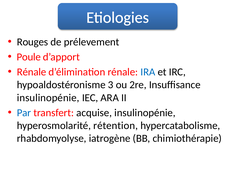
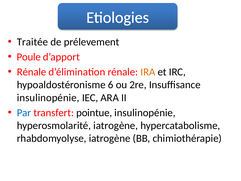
Rouges: Rouges -> Traitée (32, 42)
IRA colour: blue -> orange (148, 72)
3: 3 -> 6 (111, 85)
acquise: acquise -> pointue (94, 113)
hyperosmolarité rétention: rétention -> iatrogène (116, 125)
